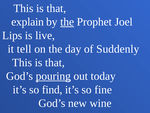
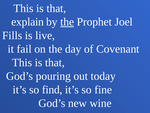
Lips: Lips -> Fills (12, 35)
tell: tell -> fail (24, 49)
Suddenly: Suddenly -> Covenant (118, 49)
pouring underline: present -> none (53, 76)
